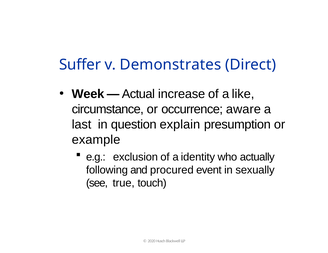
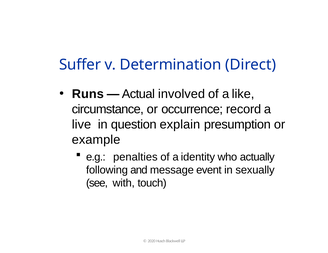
Demonstrates: Demonstrates -> Determination (171, 65)
Week: Week -> Runs (88, 94)
increase: increase -> involved (181, 94)
aware: aware -> record (244, 109)
last: last -> live (81, 125)
exclusion: exclusion -> penalties (135, 157)
procured: procured -> message (172, 170)
true: true -> with (124, 183)
